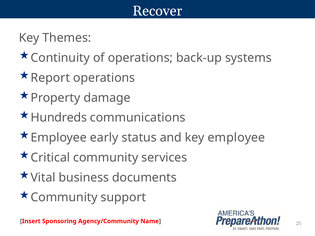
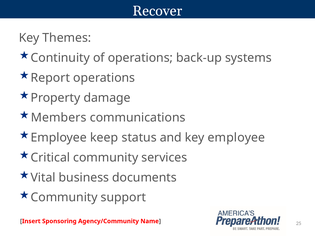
Hundreds: Hundreds -> Members (59, 118)
early: early -> keep (104, 138)
